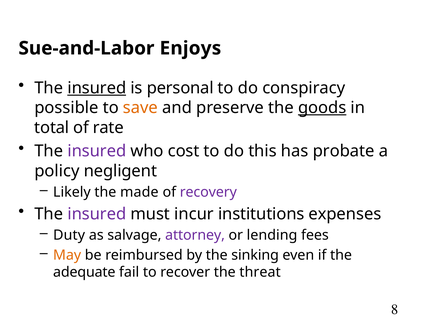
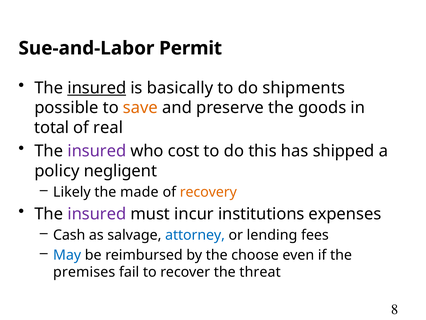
Enjoys: Enjoys -> Permit (191, 48)
personal: personal -> basically (180, 88)
conspiracy: conspiracy -> shipments (304, 88)
goods underline: present -> none (322, 108)
rate: rate -> real (108, 128)
probate: probate -> shipped (344, 151)
recovery colour: purple -> orange (208, 192)
Duty: Duty -> Cash (69, 235)
attorney colour: purple -> blue (195, 235)
May colour: orange -> blue (67, 255)
sinking: sinking -> choose (255, 255)
adequate: adequate -> premises (84, 272)
